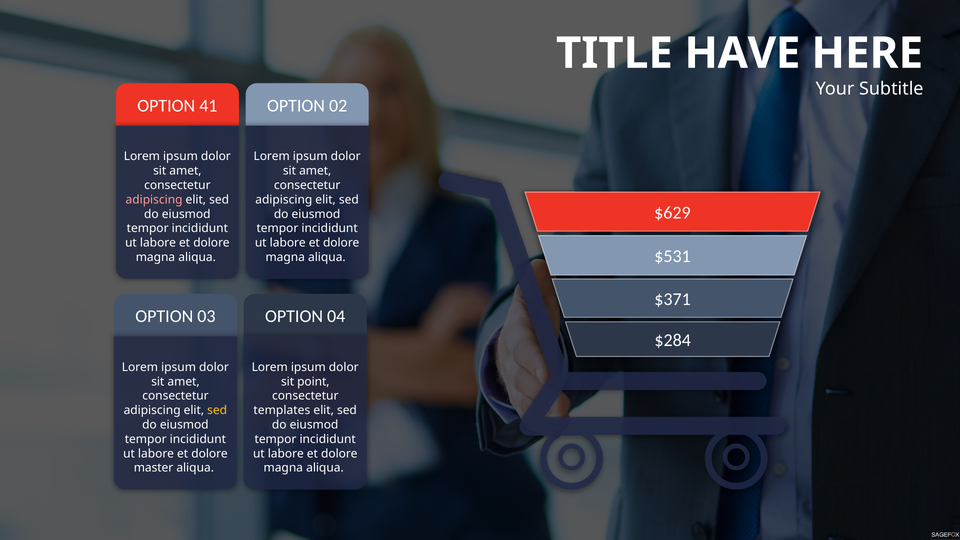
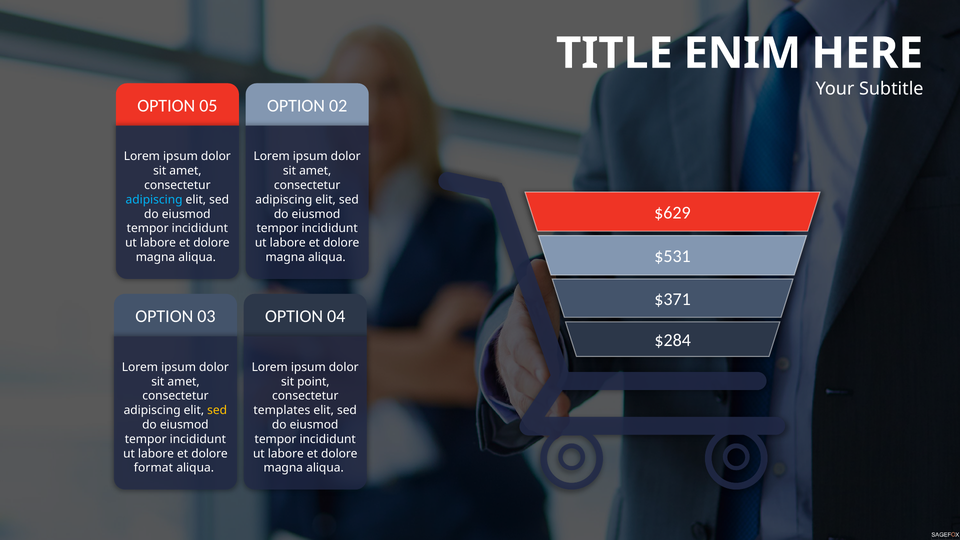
HAVE: HAVE -> ENIM (742, 53)
41: 41 -> 05 (208, 106)
adipiscing colour: pink -> light blue (154, 200)
master: master -> format (153, 468)
